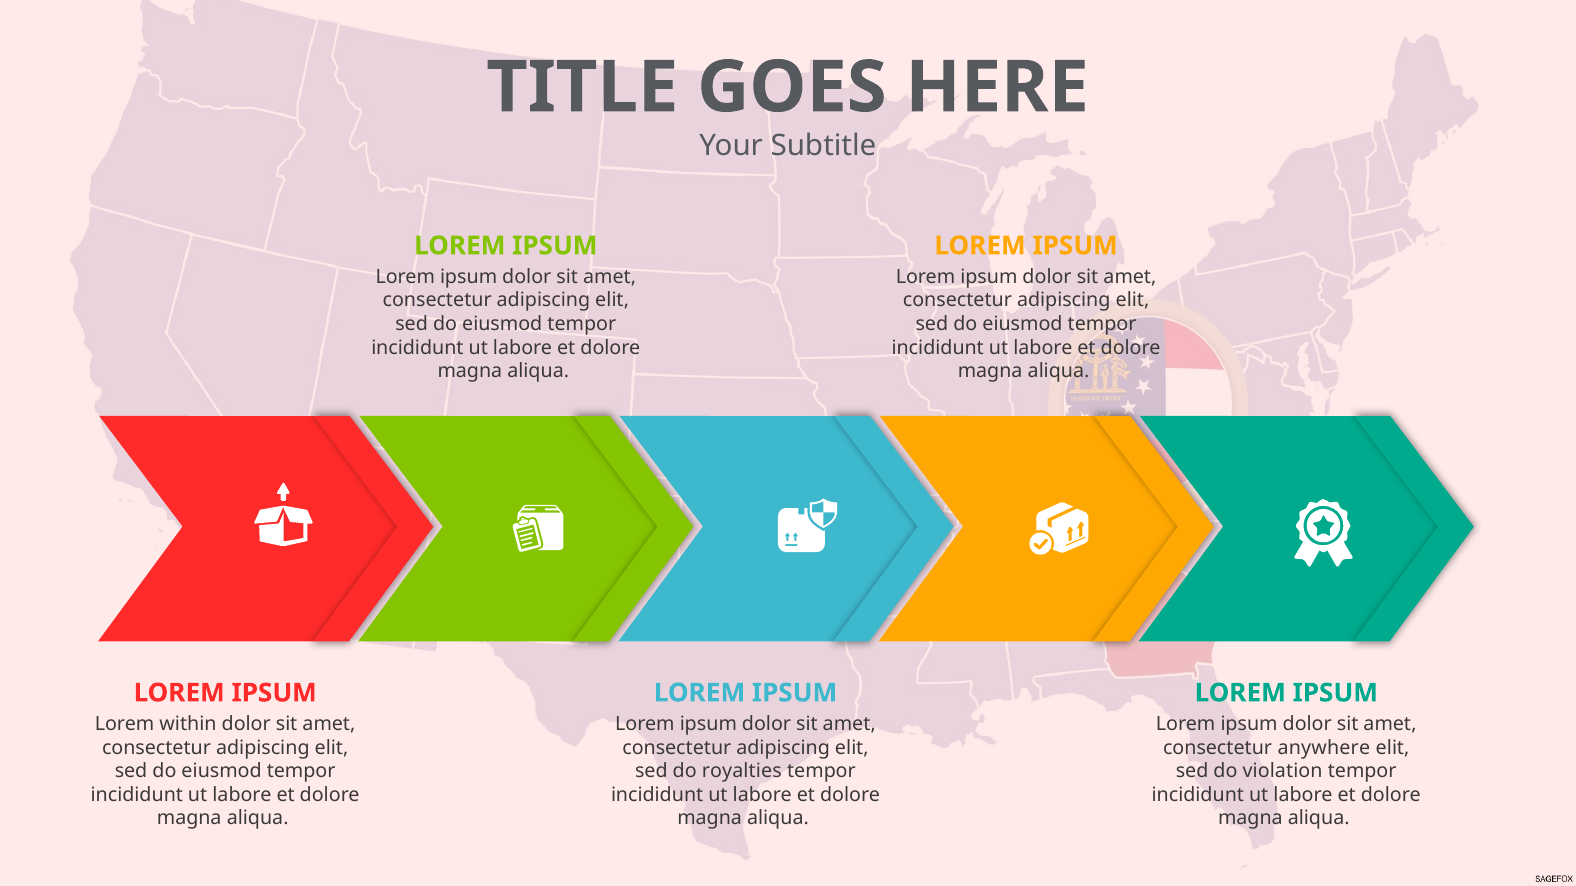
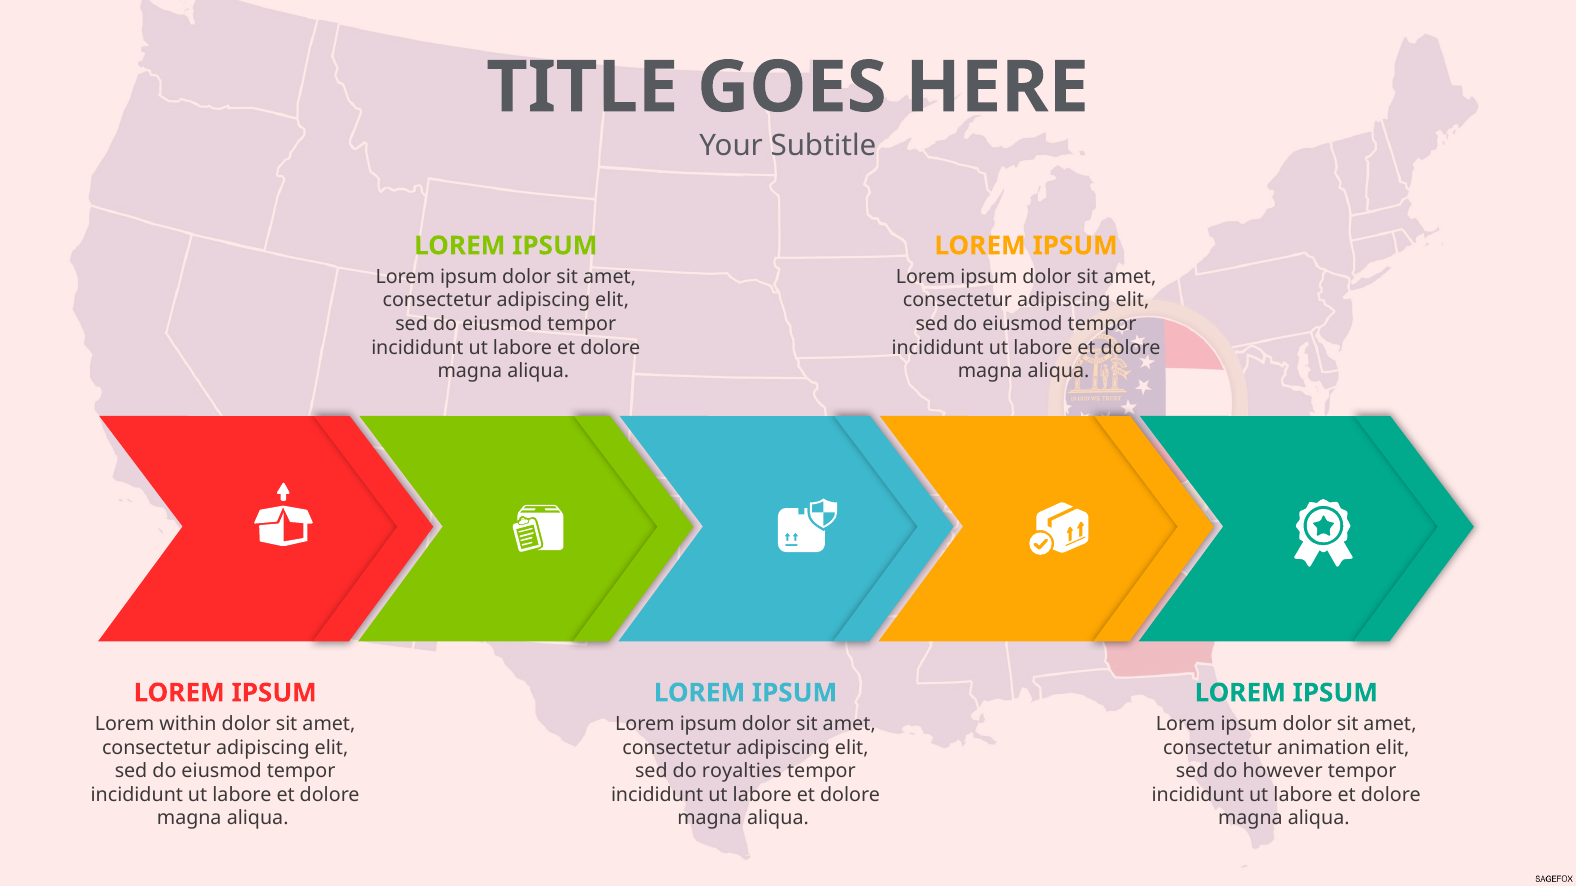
anywhere: anywhere -> animation (1324, 748)
violation: violation -> however (1283, 772)
